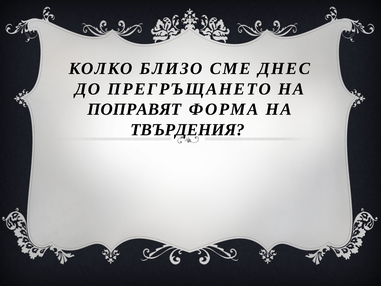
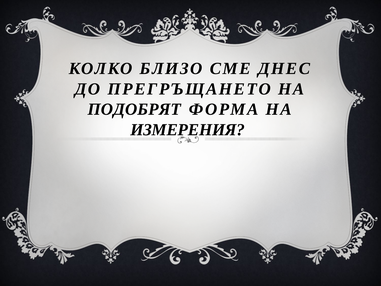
ПОПРАВЯТ: ПОПРАВЯТ -> ПОДОБРЯТ (134, 109)
ТВЪРДЕНИЯ: ТВЪРДЕНИЯ -> ИЗМЕРЕНИЯ (188, 130)
